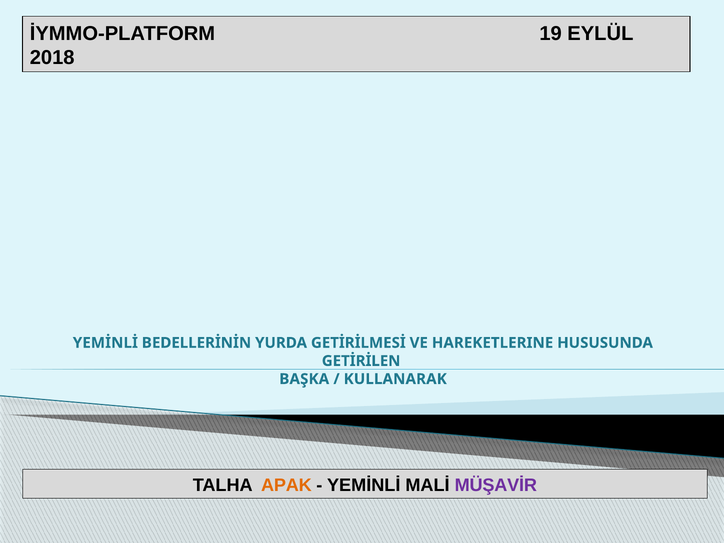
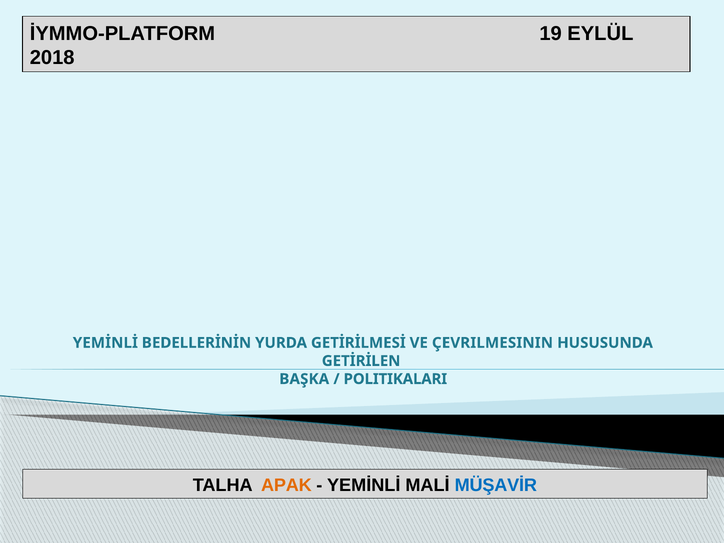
HAREKETLERINE: HAREKETLERINE -> ÇEVRILMESININ (492, 343)
KULLANARAK: KULLANARAK -> POLITIKALARI (395, 379)
MÜŞAVİR colour: purple -> blue (496, 485)
